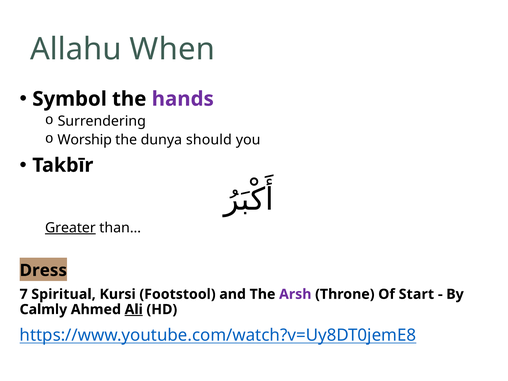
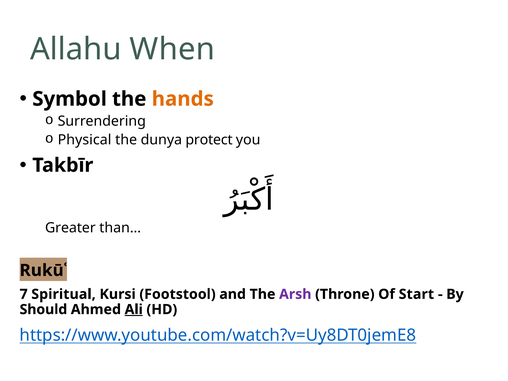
hands colour: purple -> orange (183, 99)
Worship: Worship -> Physical (85, 140)
should: should -> protect (209, 140)
Greater underline: present -> none (70, 228)
Dress: Dress -> Rukūʿ (43, 270)
Calmly: Calmly -> Should (43, 309)
